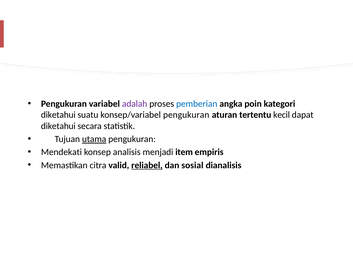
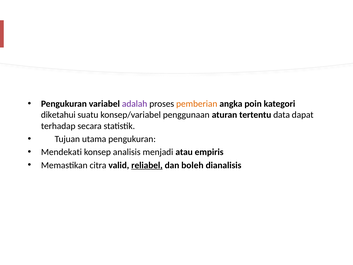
pemberian colour: blue -> orange (197, 104)
konsep/variabel pengukuran: pengukuran -> penggunaan (186, 115)
kecil: kecil -> data (282, 115)
diketahui: diketahui -> terhadap (58, 126)
utama underline: present -> none (94, 139)
item: item -> atau (184, 152)
sosial: sosial -> boleh (192, 165)
